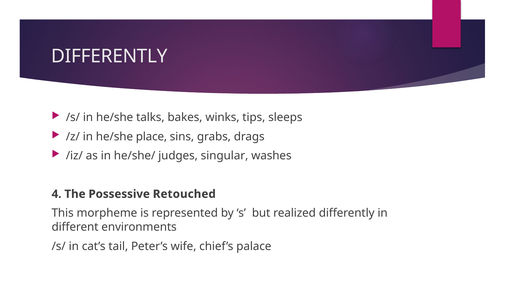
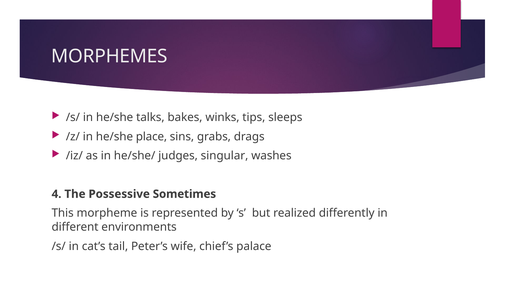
DIFFERENTLY: DIFFERENTLY -> MORPHEMES (109, 56)
Retouched: Retouched -> Sometimes (184, 194)
